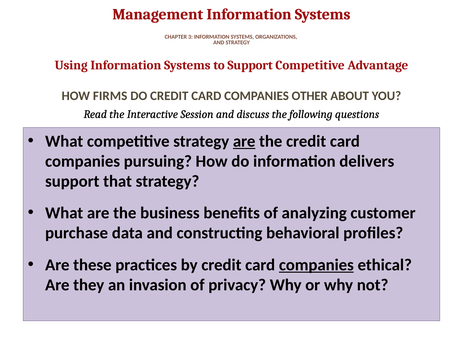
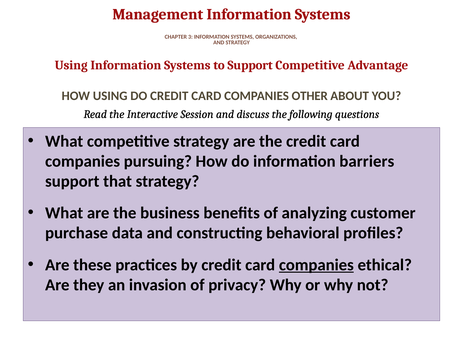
HOW FIRMS: FIRMS -> USING (110, 96)
are underline: present -> none (244, 141)
delivers: delivers -> barriers (367, 161)
